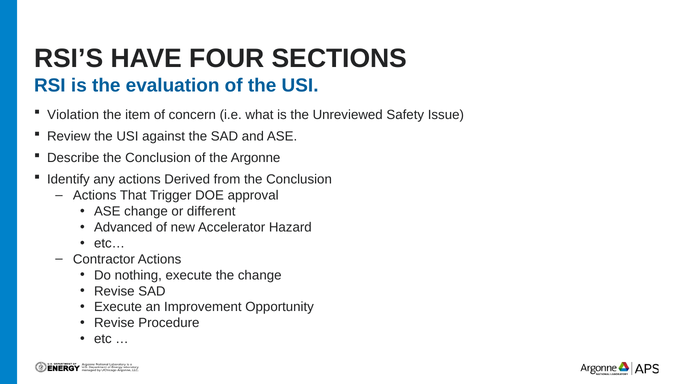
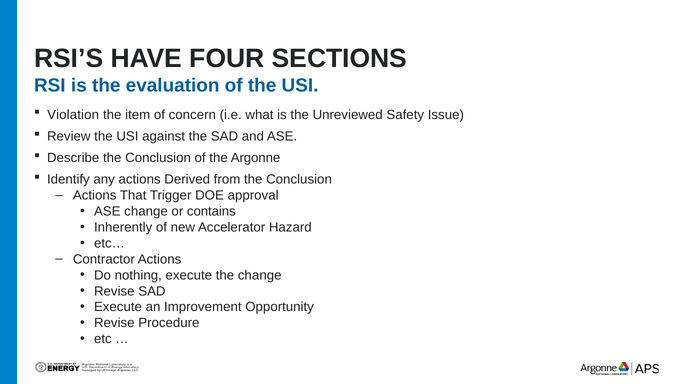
different: different -> contains (211, 211)
Advanced: Advanced -> Inherently (123, 227)
